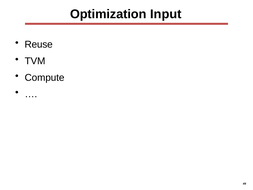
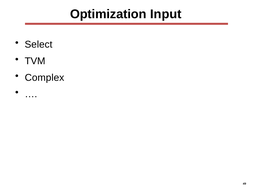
Reuse: Reuse -> Select (39, 44)
Compute: Compute -> Complex (44, 77)
